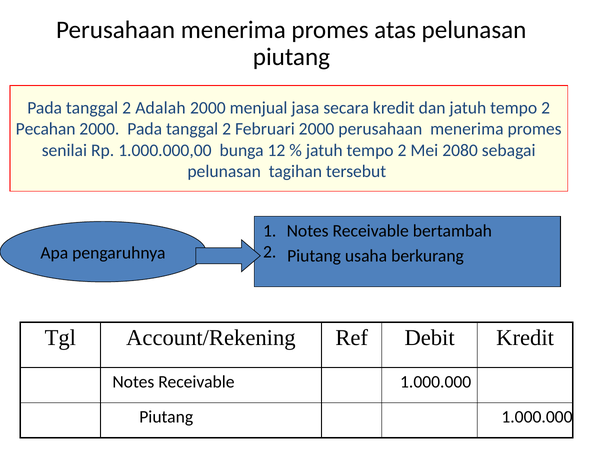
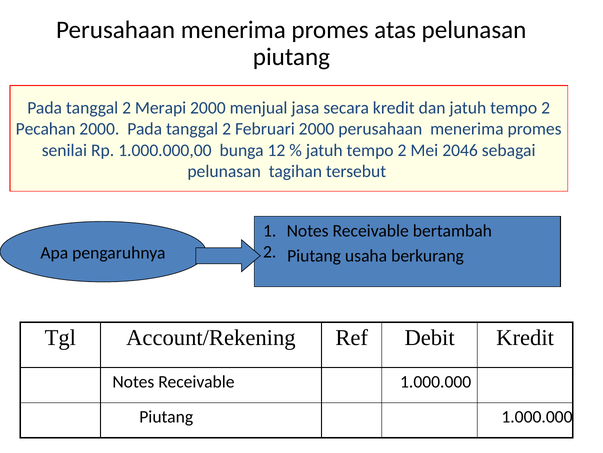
Adalah: Adalah -> Merapi (161, 108)
2080: 2080 -> 2046 (460, 150)
